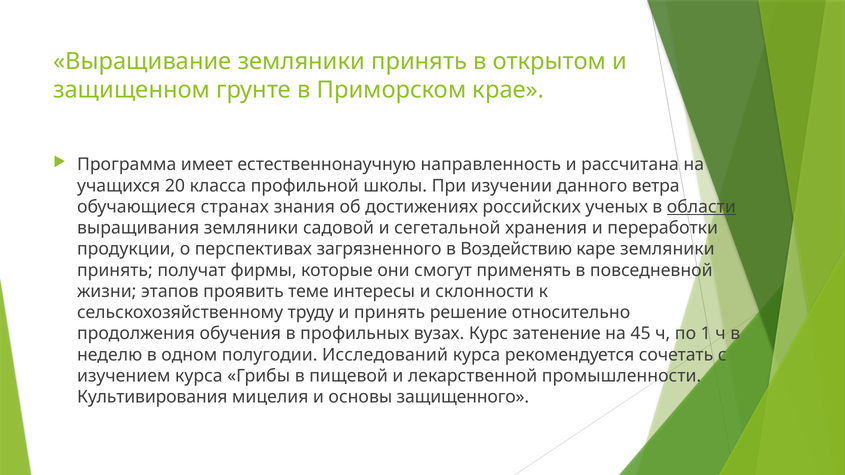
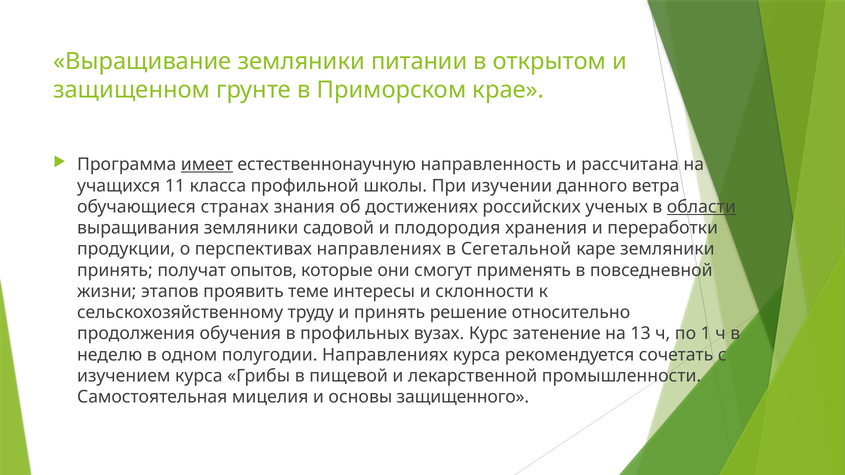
Выращивание земляники принять: принять -> питании (419, 61)
имеет underline: none -> present (207, 165)
20: 20 -> 11 (175, 186)
сегетальной: сегетальной -> плодородия (447, 228)
перспективах загрязненного: загрязненного -> направлениях (379, 249)
Воздействию: Воздействию -> Сегетальной (516, 249)
фирмы: фирмы -> опытов (264, 270)
45: 45 -> 13 (641, 334)
полугодии Исследований: Исследований -> Направлениях (385, 355)
Культивирования: Культивирования -> Самостоятельная (152, 397)
